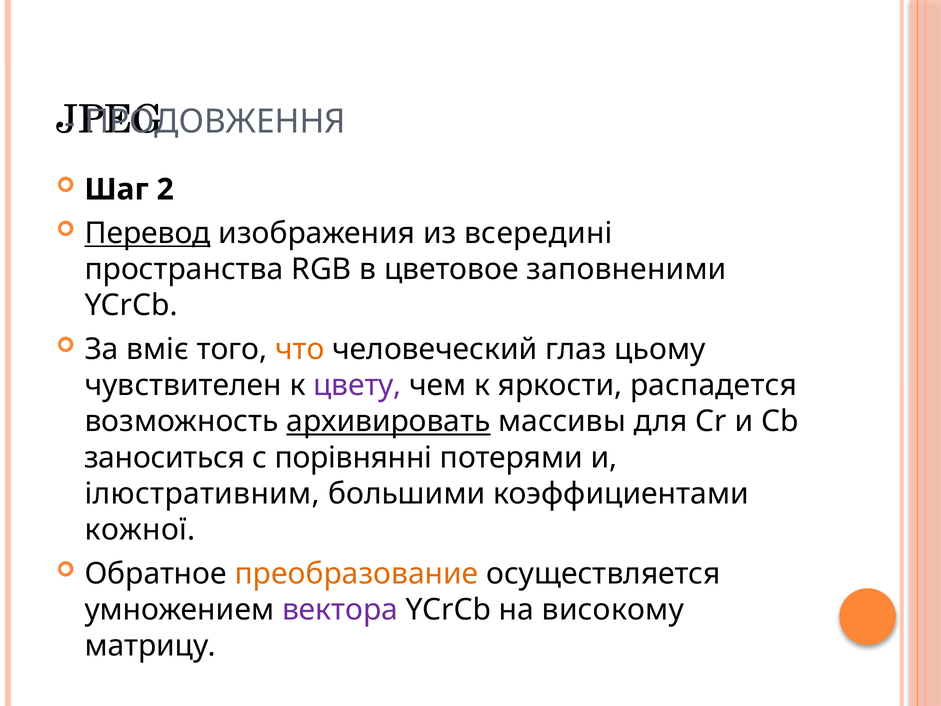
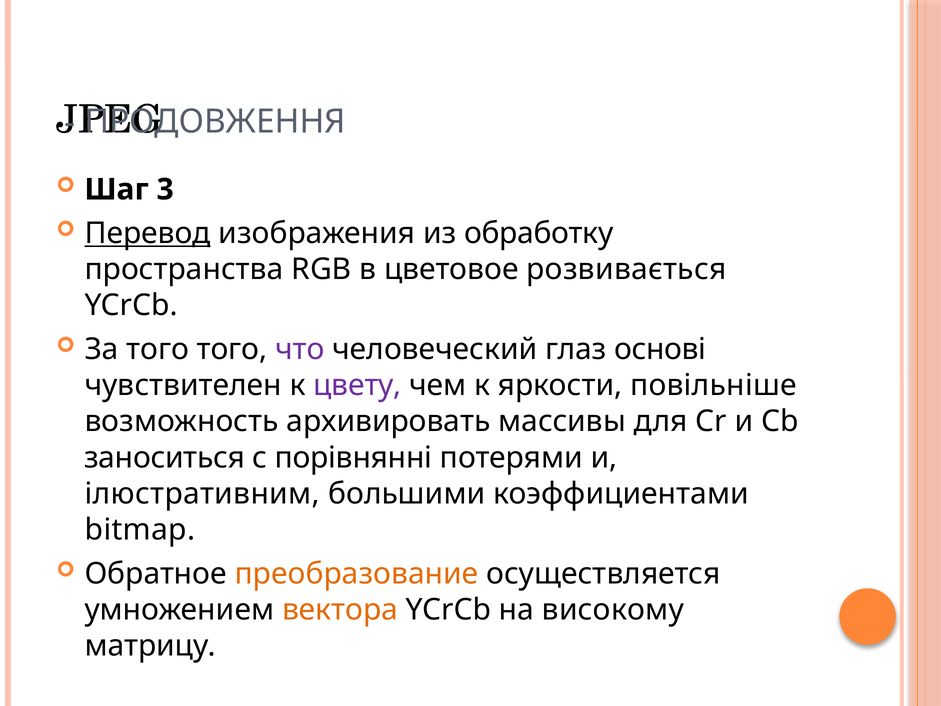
2: 2 -> 3 (165, 189)
всередині: всередині -> обработку (539, 233)
заповненими: заповненими -> розвивається (626, 269)
За вміє: вміє -> того (158, 349)
что colour: orange -> purple (300, 349)
цьому: цьому -> основі (660, 349)
распадется: распадется -> повільніше (713, 385)
архивировать underline: present -> none (388, 421)
кожної: кожної -> bitmap (140, 530)
вектора colour: purple -> orange (340, 610)
